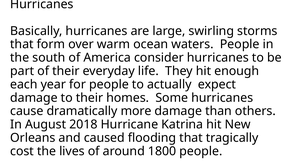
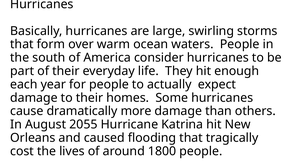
2018: 2018 -> 2055 (83, 124)
